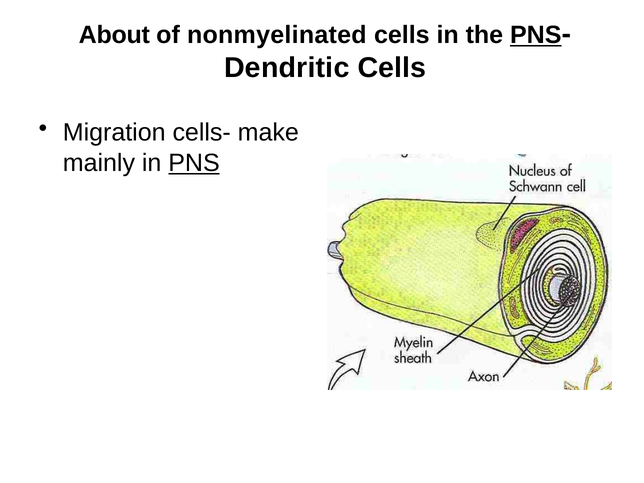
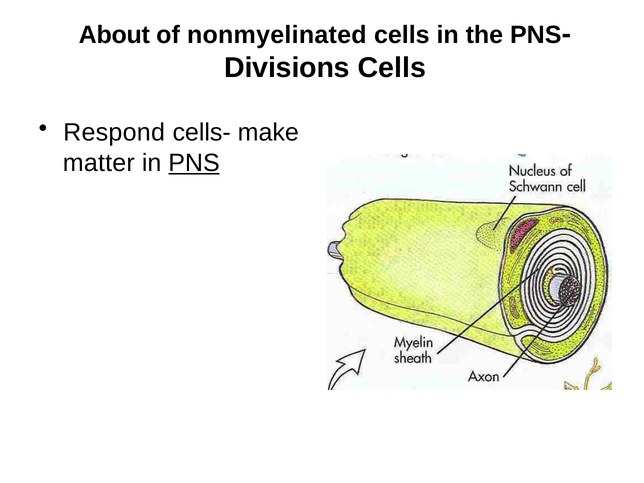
PNS underline: present -> none (536, 35)
Dendritic: Dendritic -> Divisions (287, 68)
Migration: Migration -> Respond (114, 133)
mainly: mainly -> matter (99, 163)
